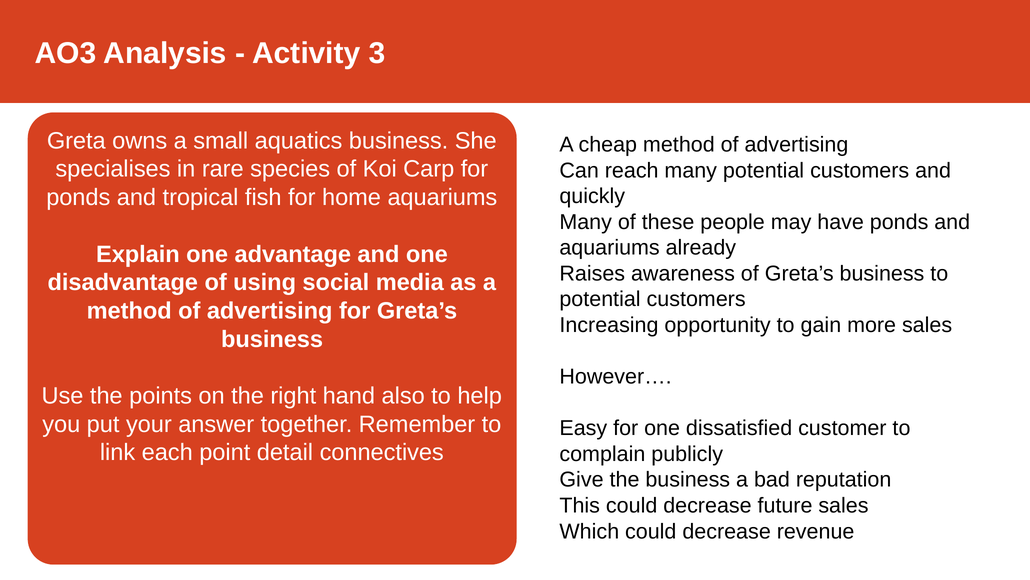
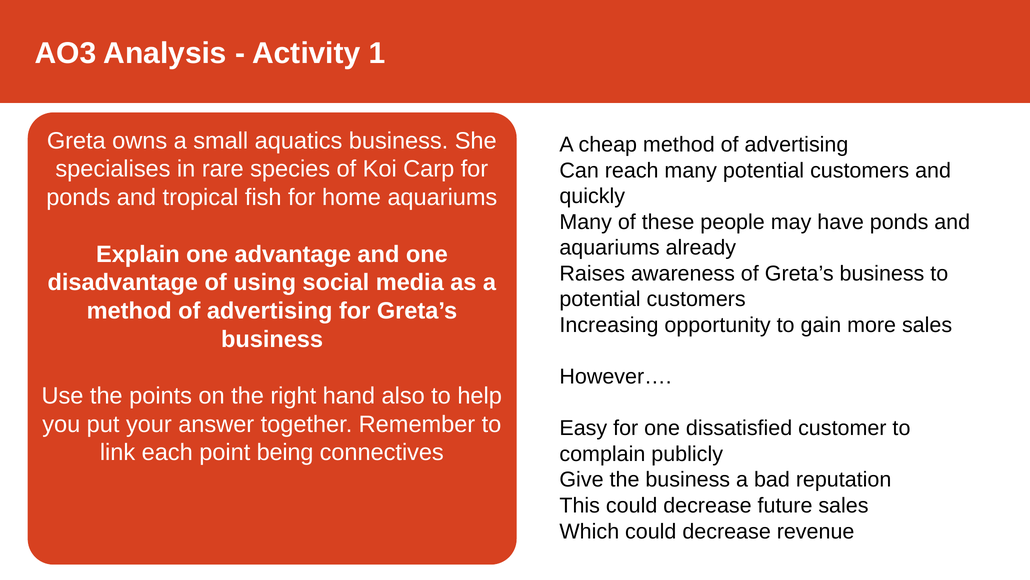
3: 3 -> 1 (377, 53)
detail: detail -> being (285, 452)
